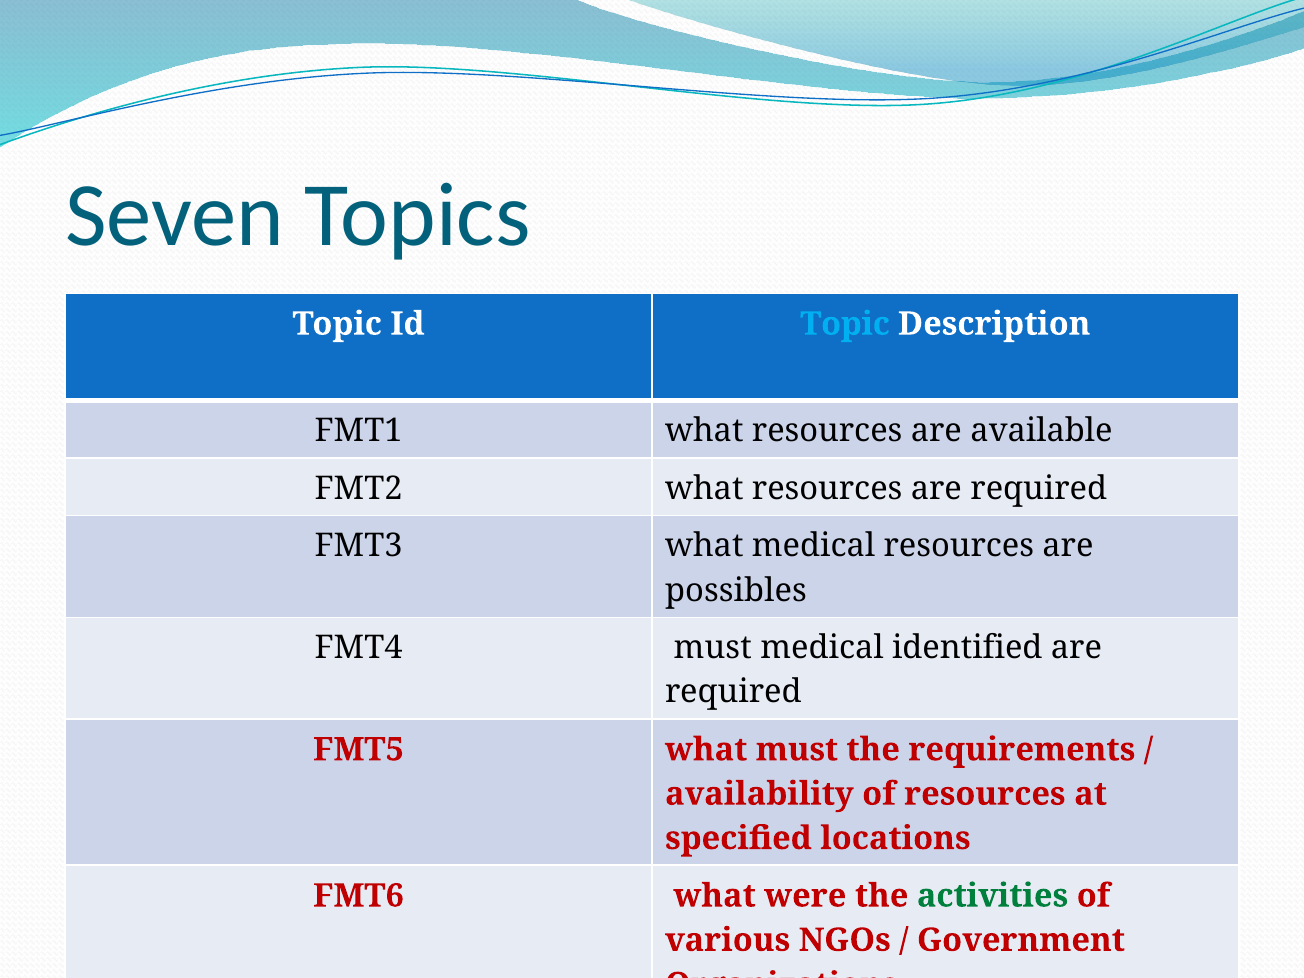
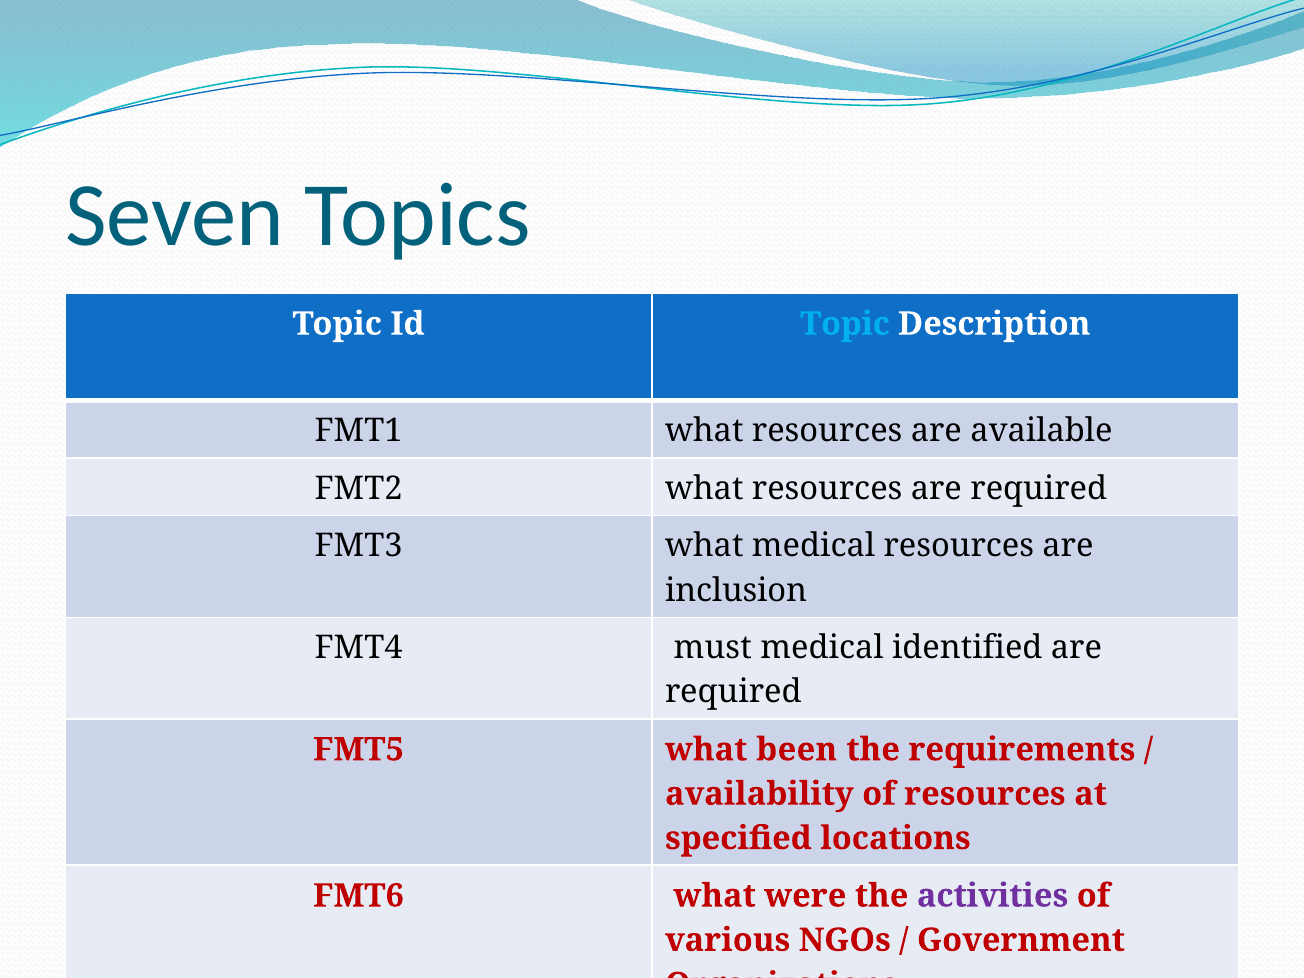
possibles: possibles -> inclusion (736, 590)
what must: must -> been (797, 750)
activities colour: green -> purple (993, 896)
